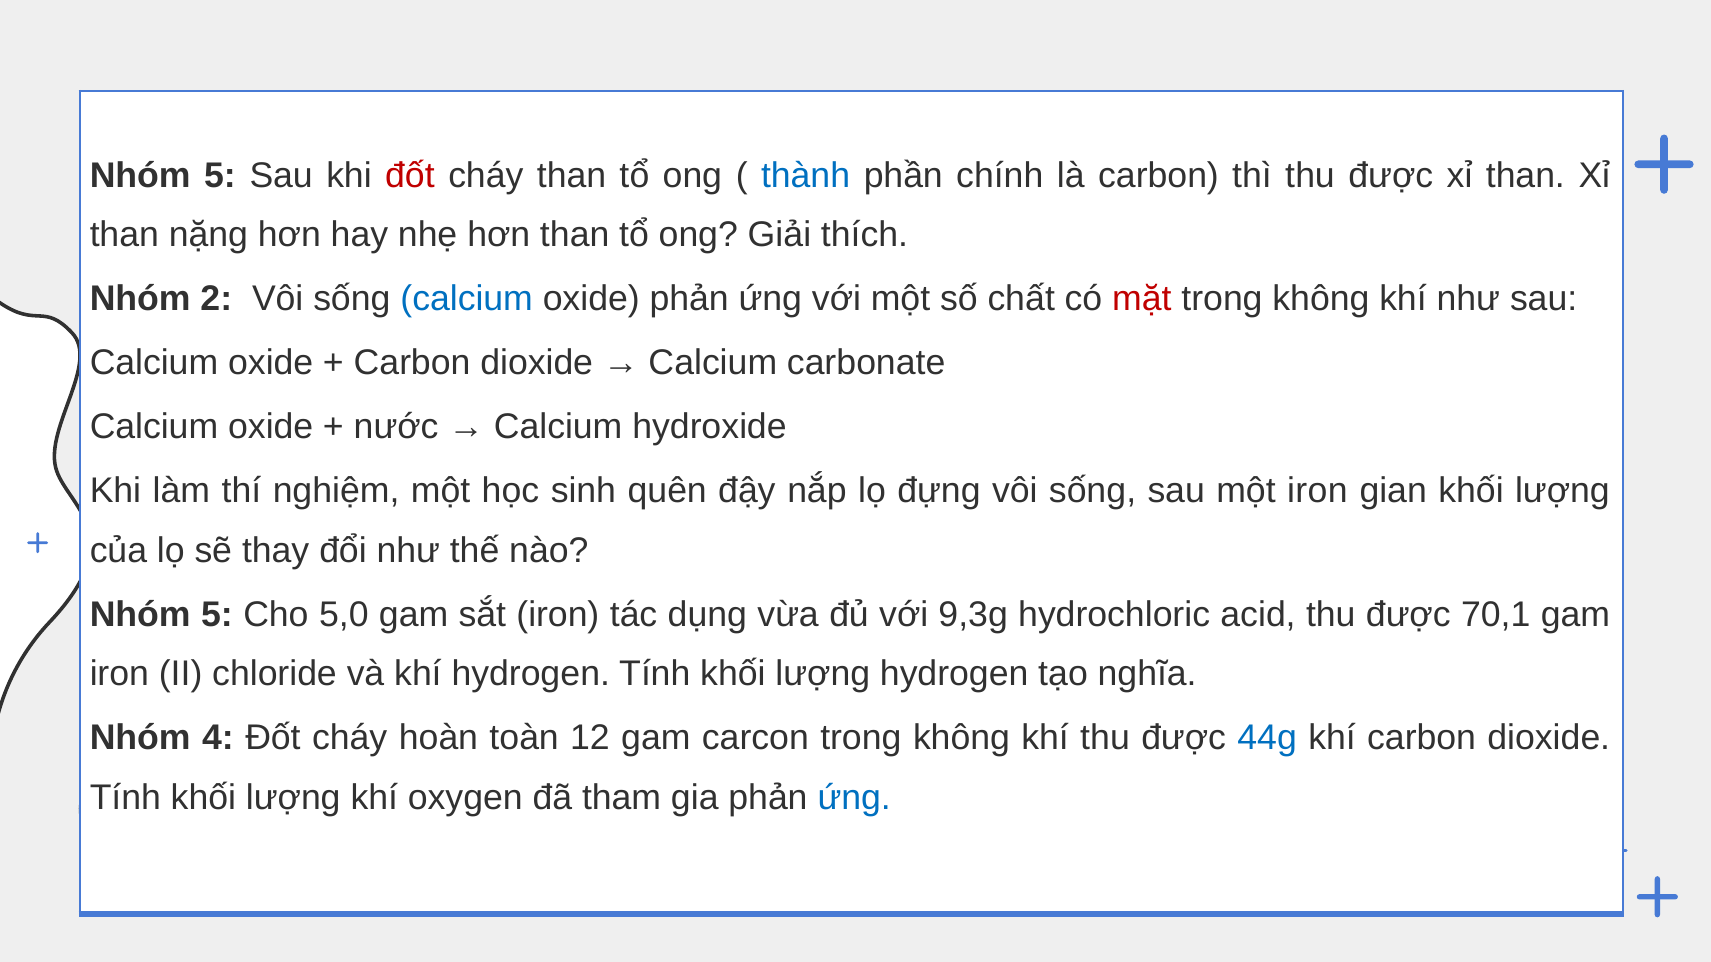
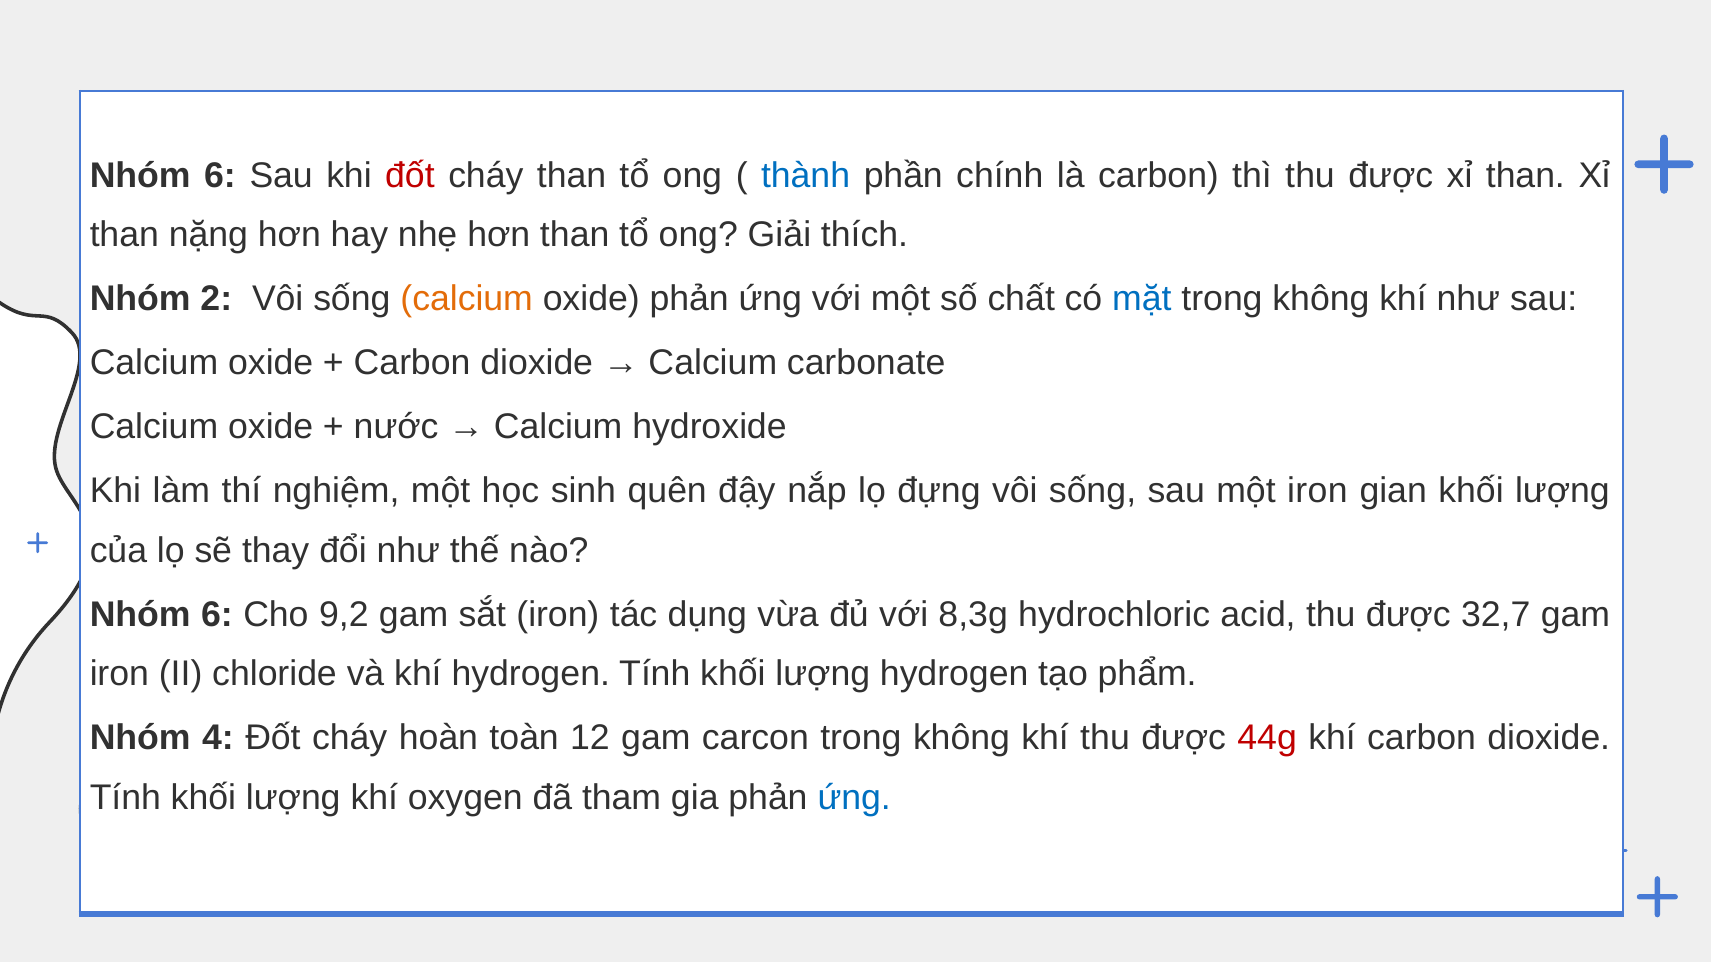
5: 5 -> 6 (220, 175)
calcium colour: blue -> orange (467, 299)
mặt colour: red -> blue (1142, 299)
5: 5 -> 6 (217, 615)
5,0: 5,0 -> 9,2 (344, 615)
9,3g: 9,3g -> 8,3g (973, 615)
70,1: 70,1 -> 32,7 (1496, 615)
nghĩa: nghĩa -> phẩm (1147, 674)
44g colour: blue -> red (1267, 738)
